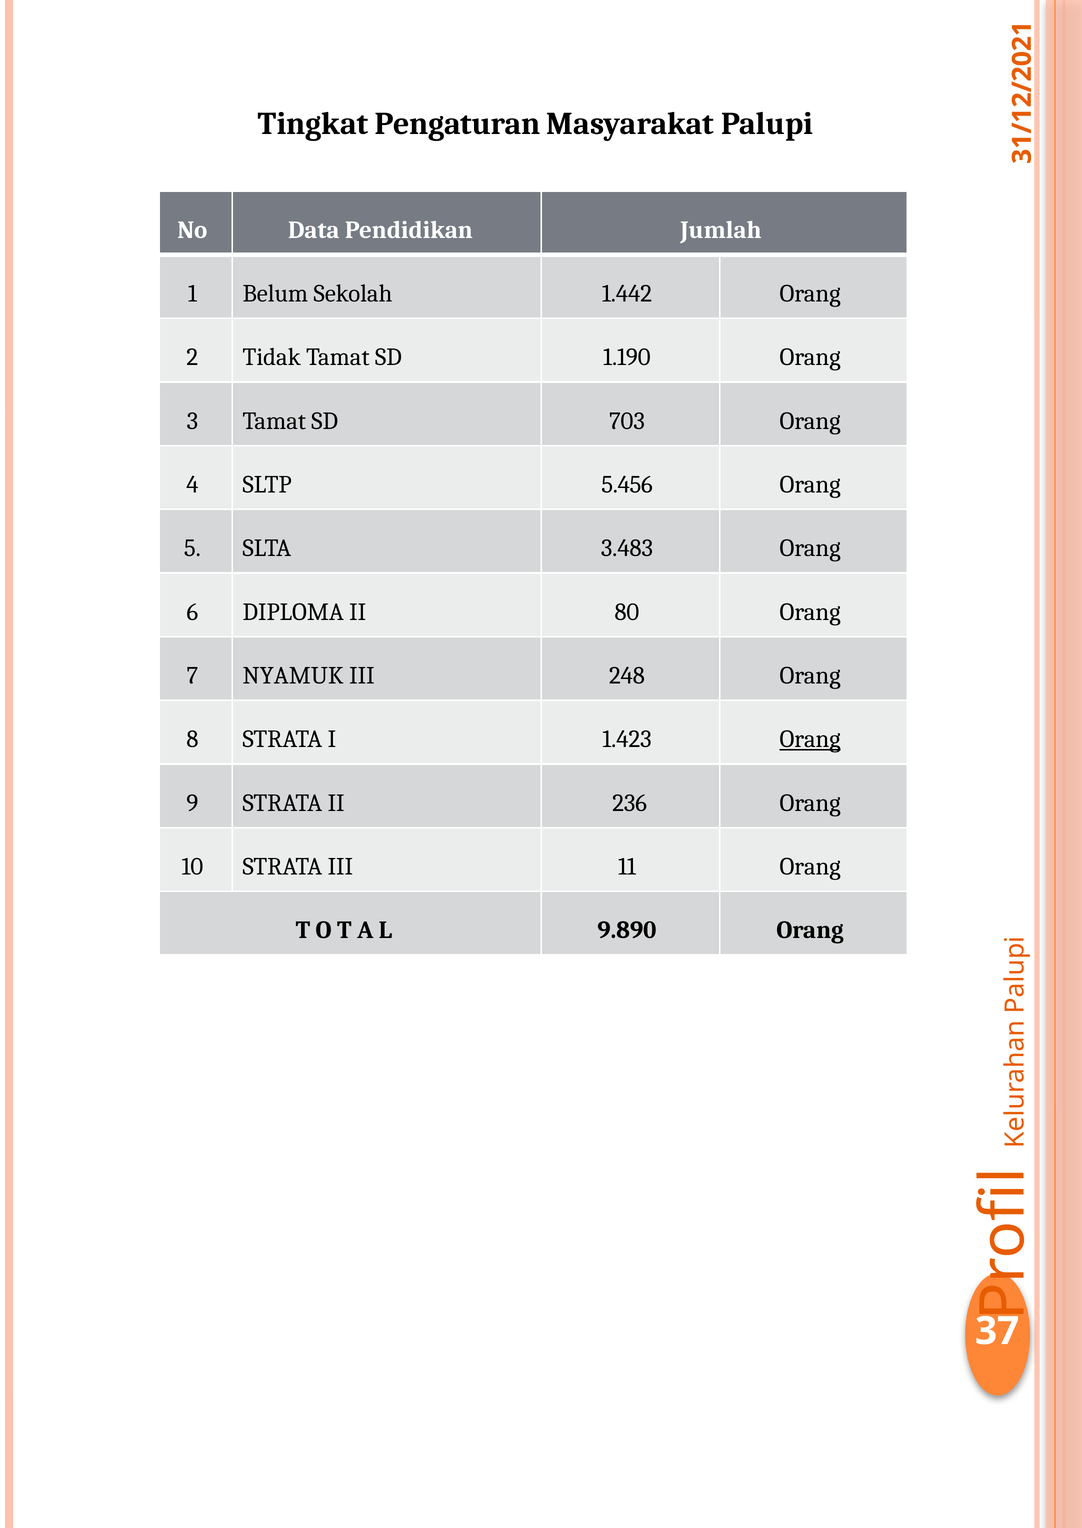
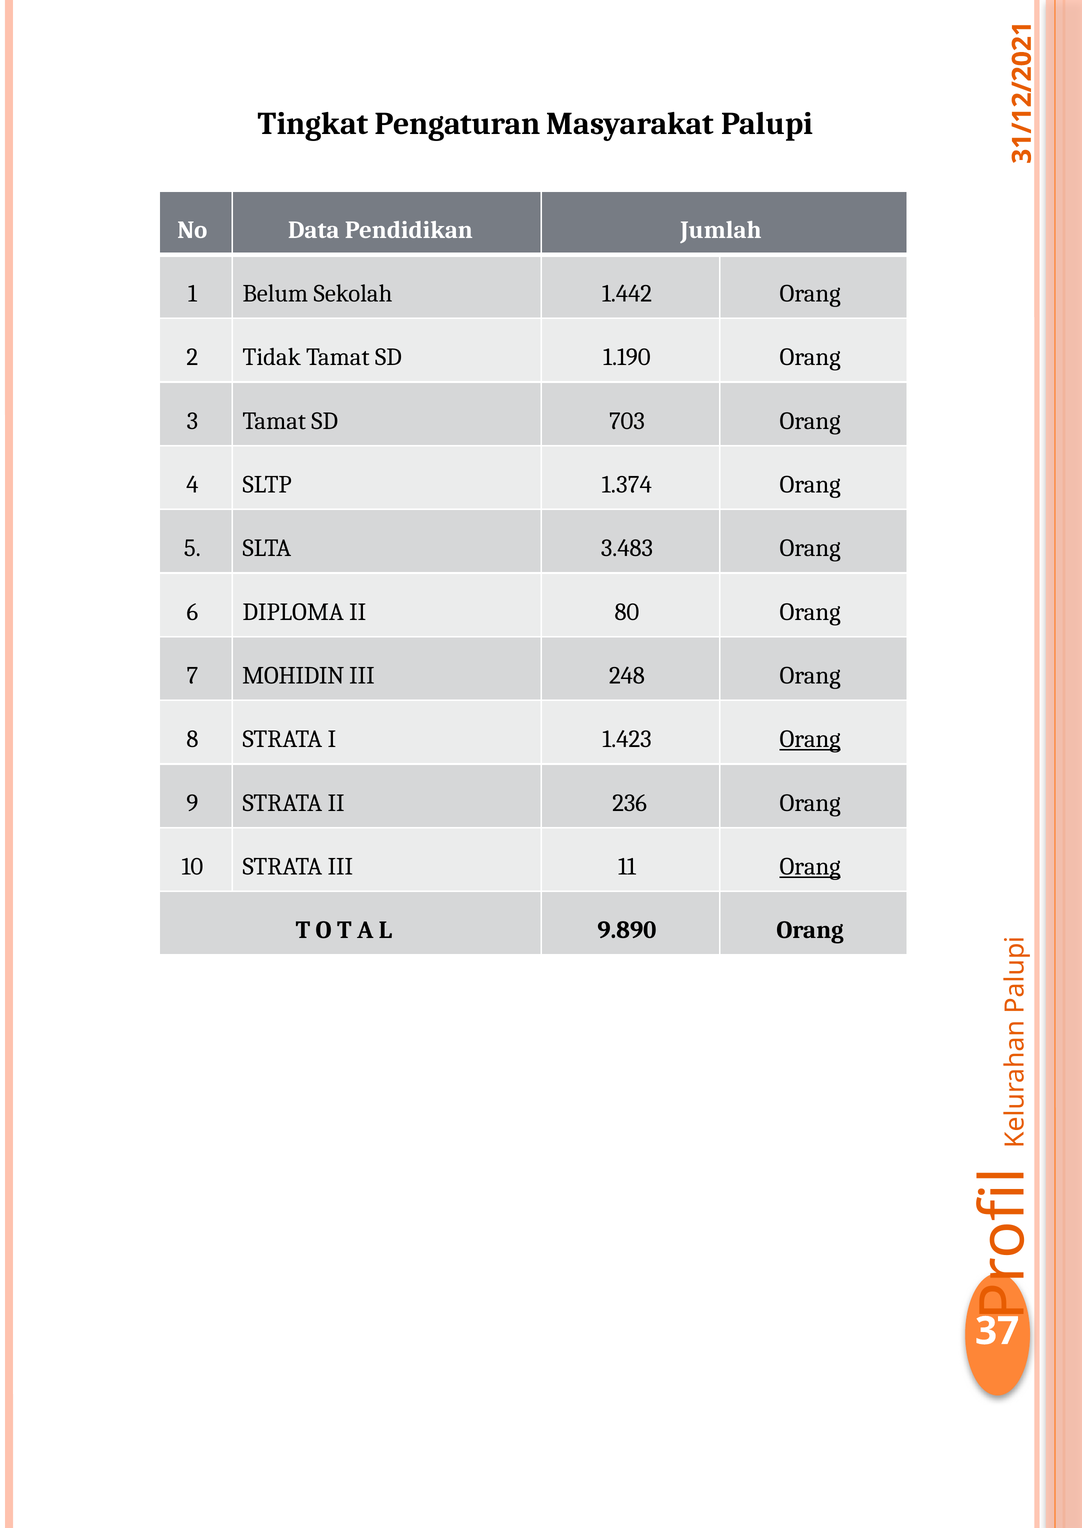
5.456: 5.456 -> 1.374 (627, 484)
NYAMUK: NYAMUK -> MOHIDIN (293, 675)
Orang underline: none -> present (810, 866)
